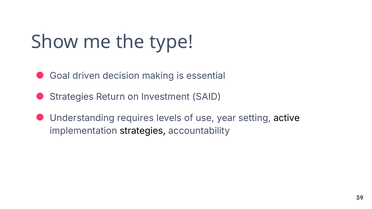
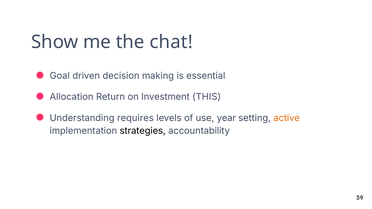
type: type -> chat (171, 42)
Strategies: Strategies -> Allocation (72, 97)
SAID: SAID -> THIS (207, 97)
active colour: black -> orange (287, 118)
